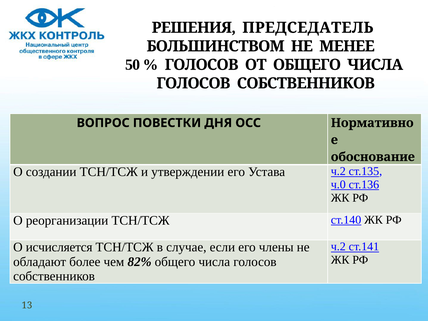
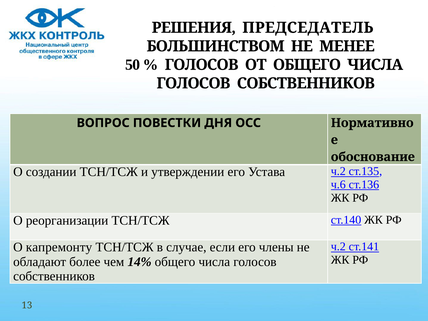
ч.0: ч.0 -> ч.6 (338, 185)
исчисляется: исчисляется -> капремонту (59, 247)
82%: 82% -> 14% (140, 262)
